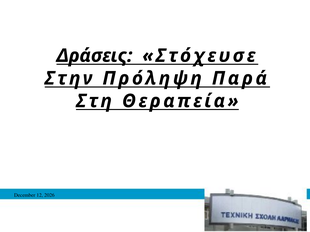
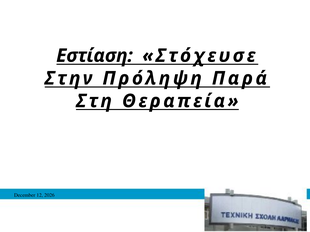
Δράσεις: Δράσεις -> Εστίαση (95, 56)
